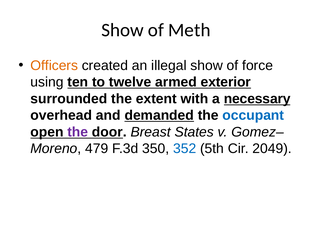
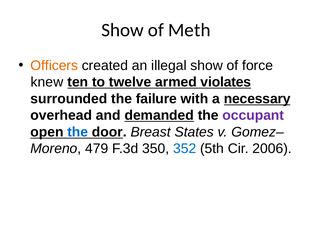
using: using -> knew (47, 82)
exterior: exterior -> violates (226, 82)
extent: extent -> failure (156, 99)
occupant colour: blue -> purple (253, 115)
the colour: purple -> blue (78, 132)
2049: 2049 -> 2006 (272, 149)
